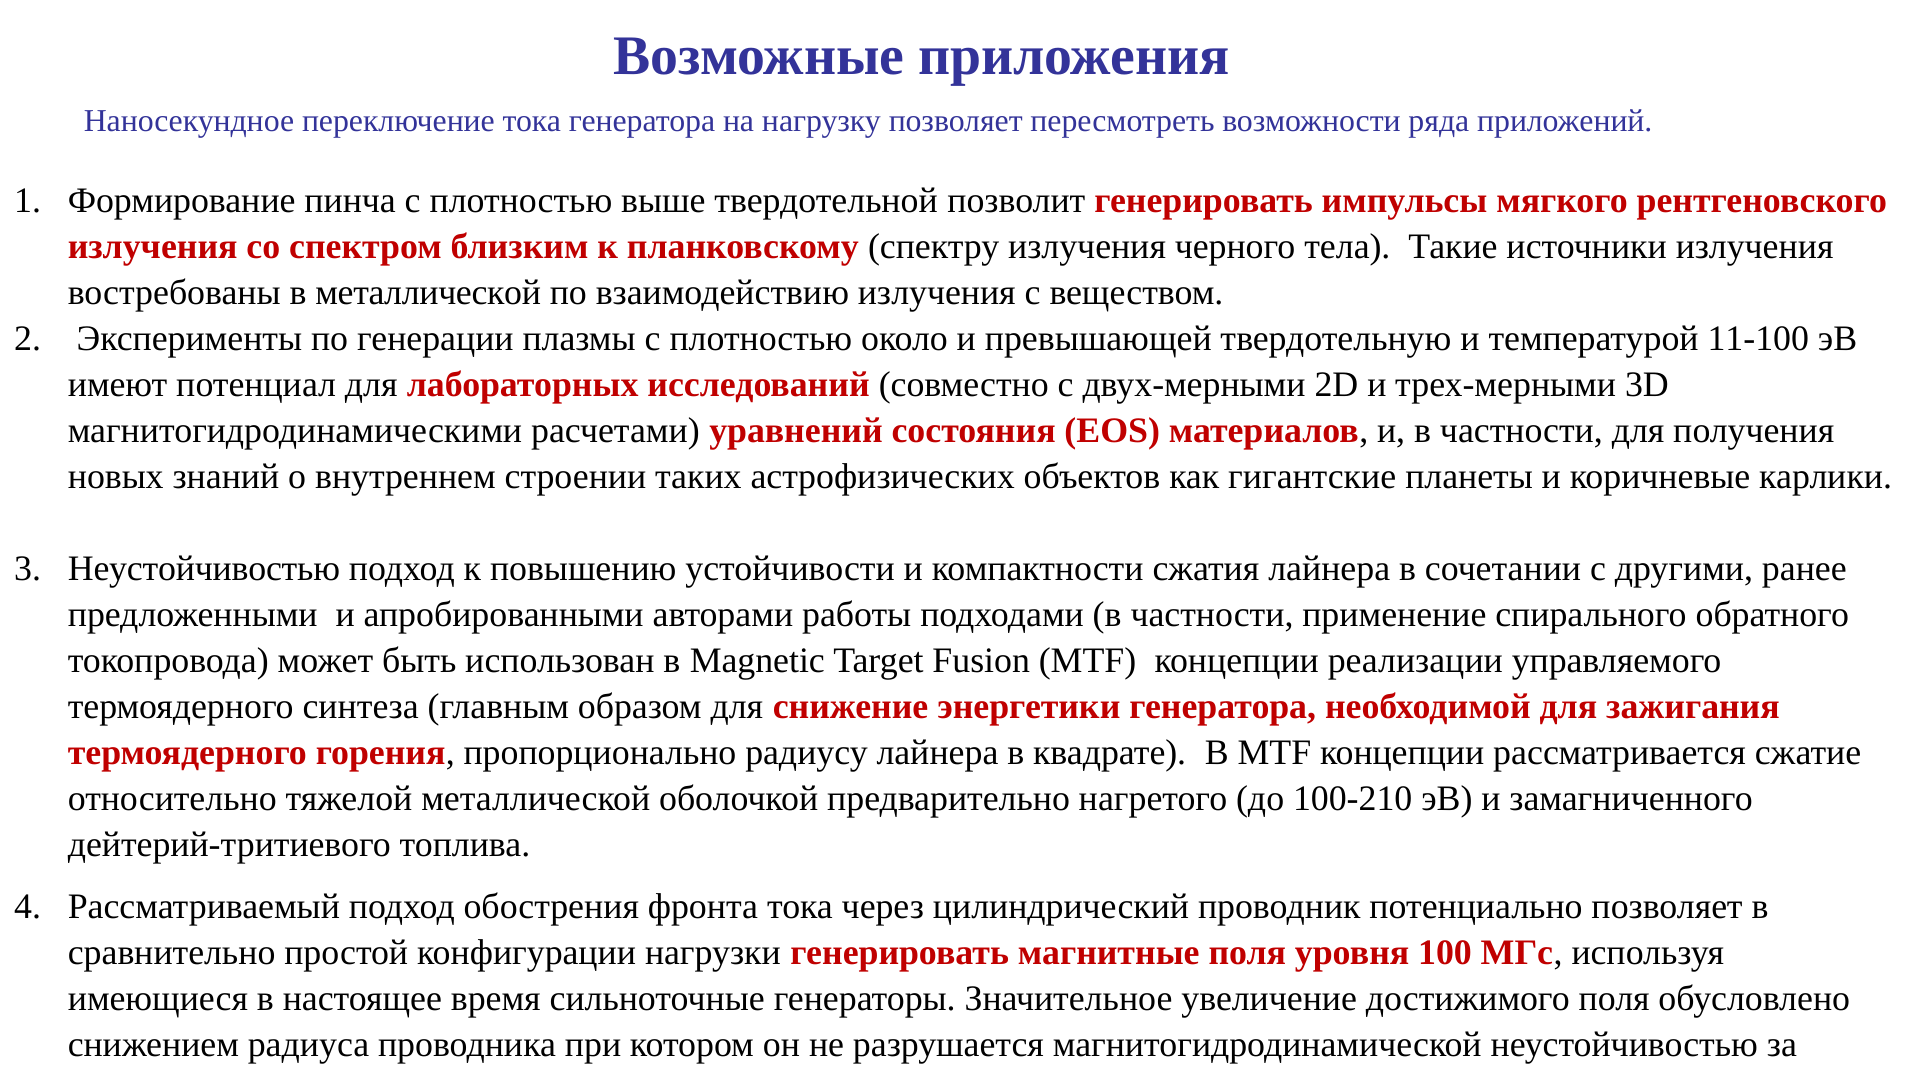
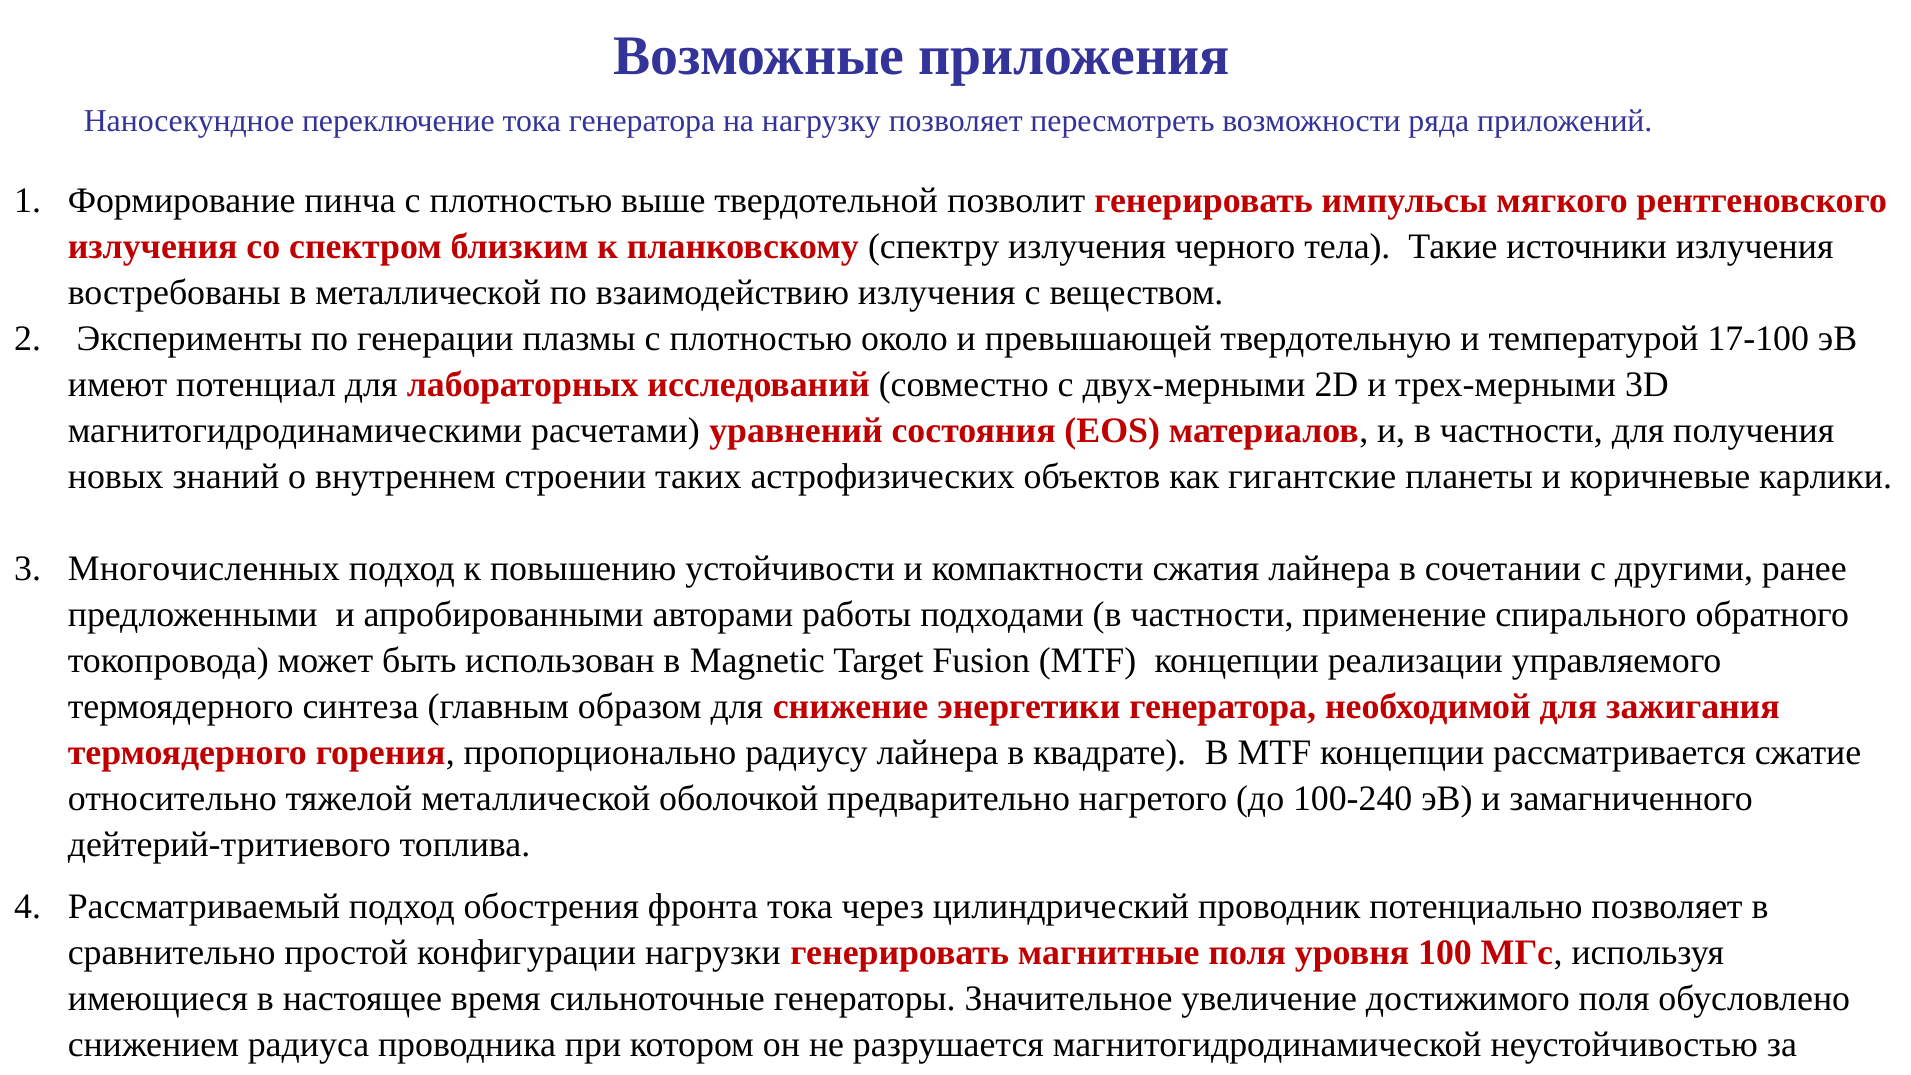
11-100: 11-100 -> 17-100 (1758, 339)
Неустойчивостью: Неустойчивостью -> Многочисленных (204, 569)
100-210: 100-210 -> 100-240 (1353, 799)
